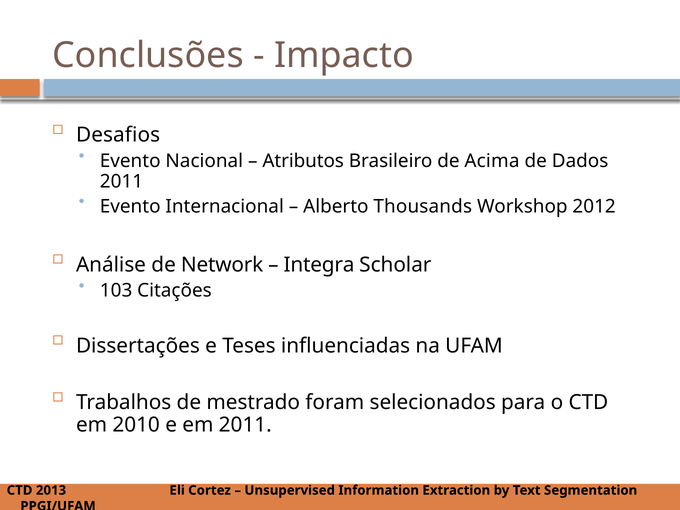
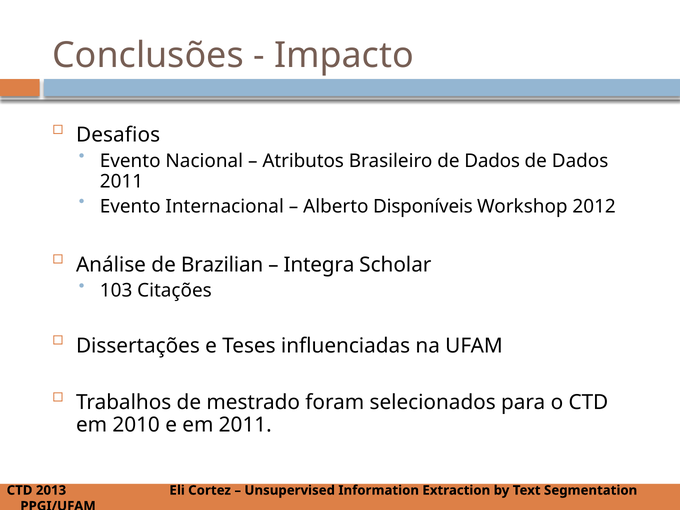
Brasileiro de Acima: Acima -> Dados (492, 161)
Thousands: Thousands -> Disponíveis (423, 206)
Network: Network -> Brazilian (222, 265)
